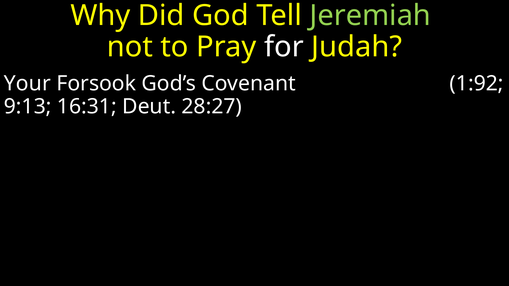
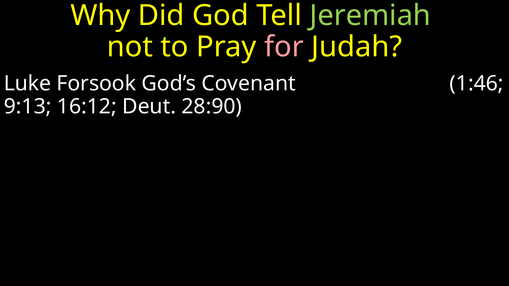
for colour: white -> pink (284, 47)
Your: Your -> Luke (27, 84)
1:92: 1:92 -> 1:46 (477, 84)
16:31: 16:31 -> 16:12 (87, 107)
28:27: 28:27 -> 28:90 (212, 107)
